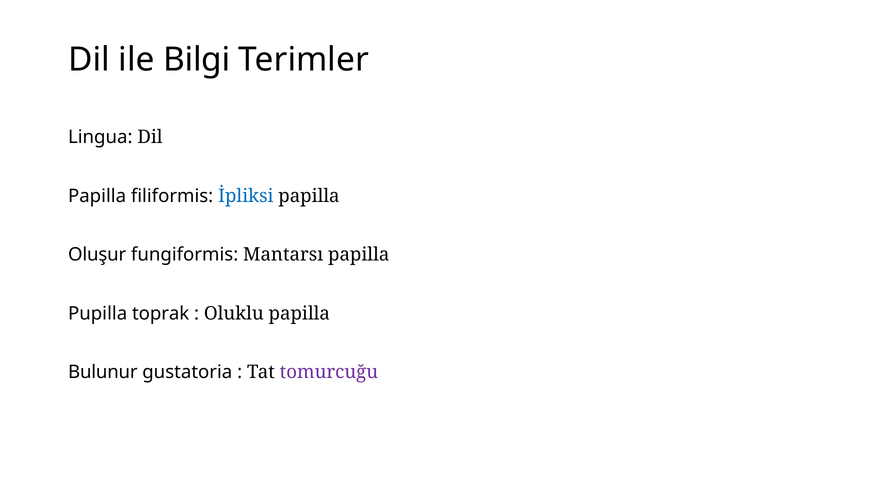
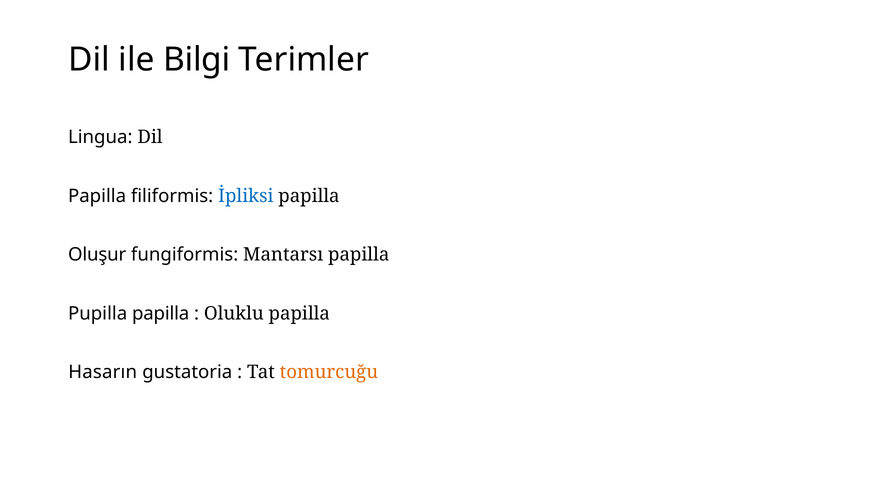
Pupilla toprak: toprak -> papilla (161, 314)
Bulunur: Bulunur -> Hasarın (103, 373)
tomurcuğu colour: purple -> orange (329, 373)
